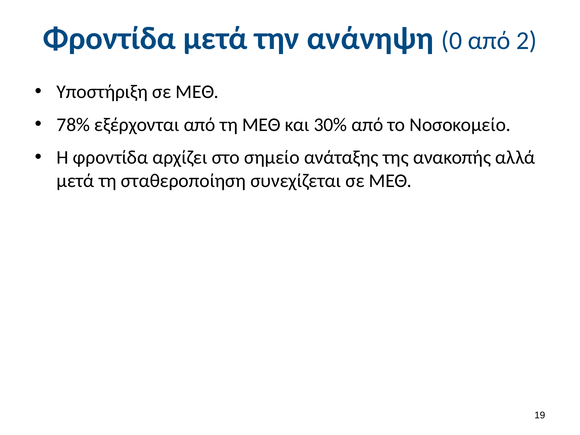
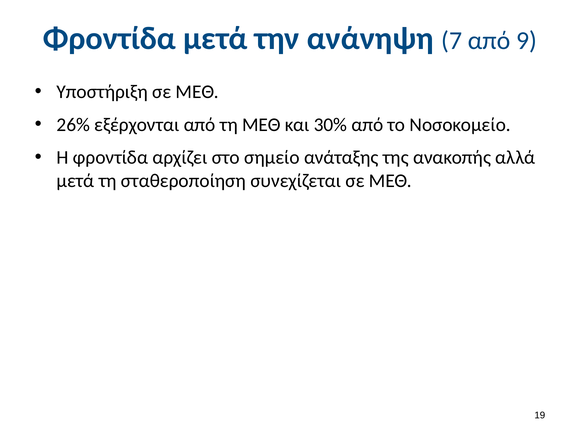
0: 0 -> 7 (452, 41)
2: 2 -> 9 (527, 41)
78%: 78% -> 26% (73, 125)
